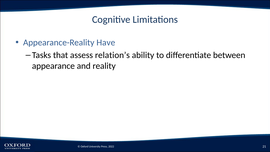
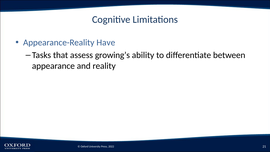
relation’s: relation’s -> growing’s (112, 55)
